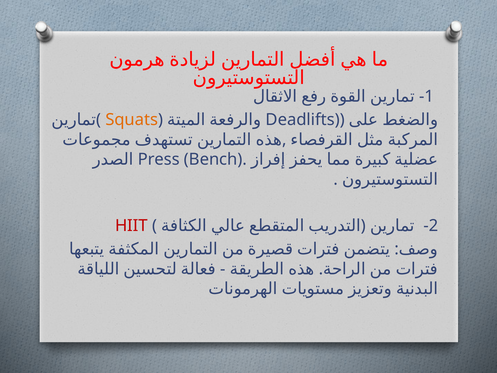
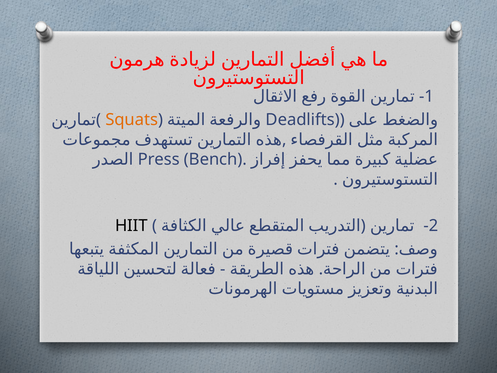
HIIT colour: red -> black (131, 226)
